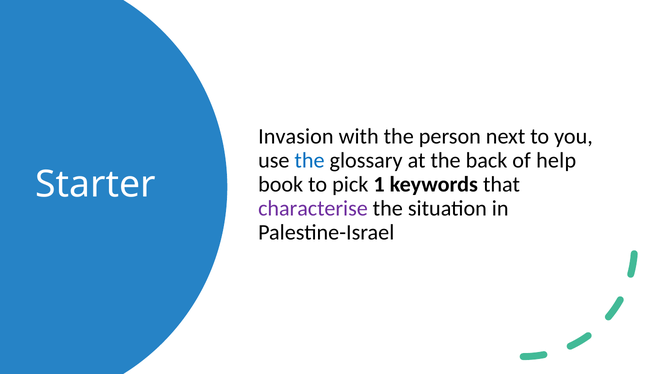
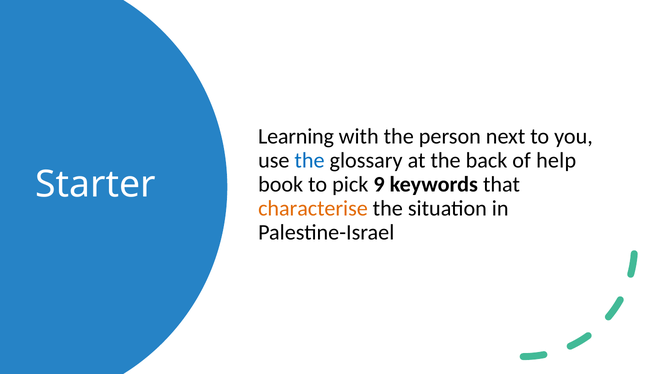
Invasion: Invasion -> Learning (296, 137)
1: 1 -> 9 (379, 184)
characterise colour: purple -> orange (313, 208)
